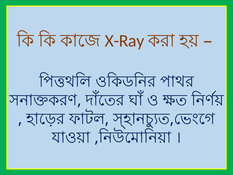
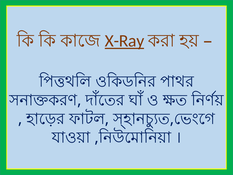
X-Ray underline: none -> present (125, 41)
